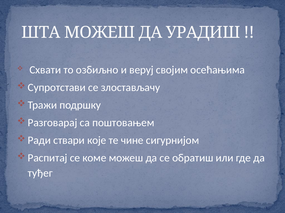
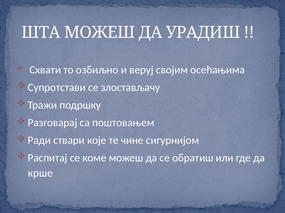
туђег: туђег -> крше (40, 174)
